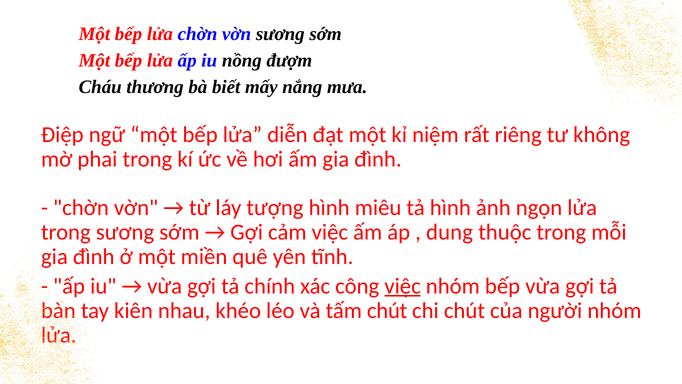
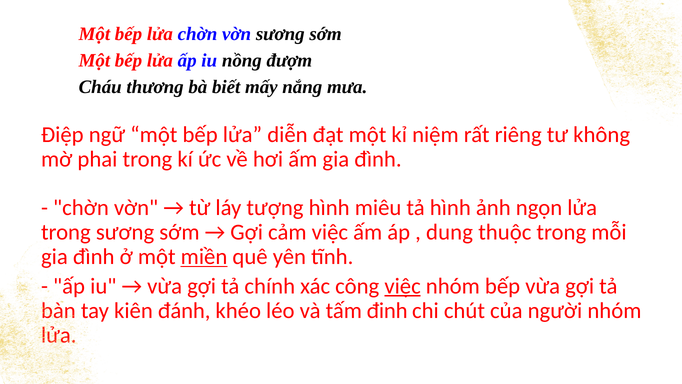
miền underline: none -> present (204, 256)
nhau: nhau -> đánh (184, 310)
tấm chút: chút -> đinh (387, 310)
